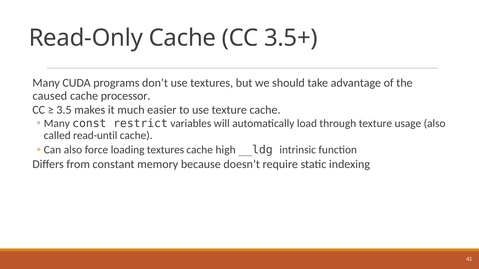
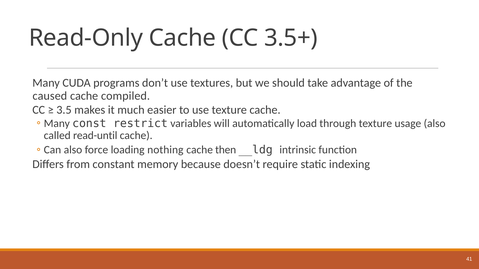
processor: processor -> compiled (125, 96)
loading textures: textures -> nothing (165, 150)
high: high -> then (226, 150)
